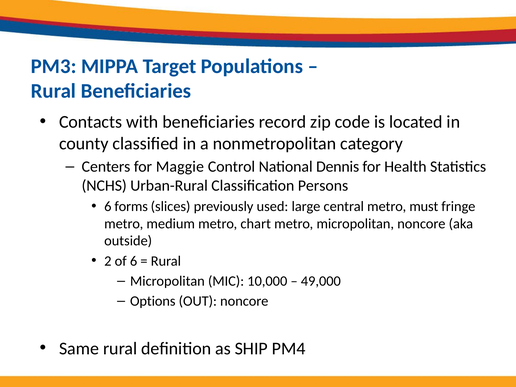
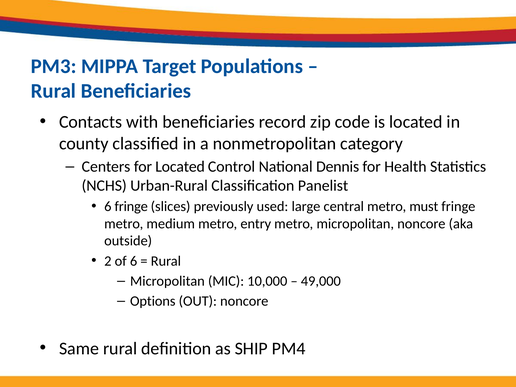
for Maggie: Maggie -> Located (180, 167)
Persons: Persons -> Panelist (323, 186)
6 forms: forms -> fringe (131, 206)
chart: chart -> entry (256, 224)
